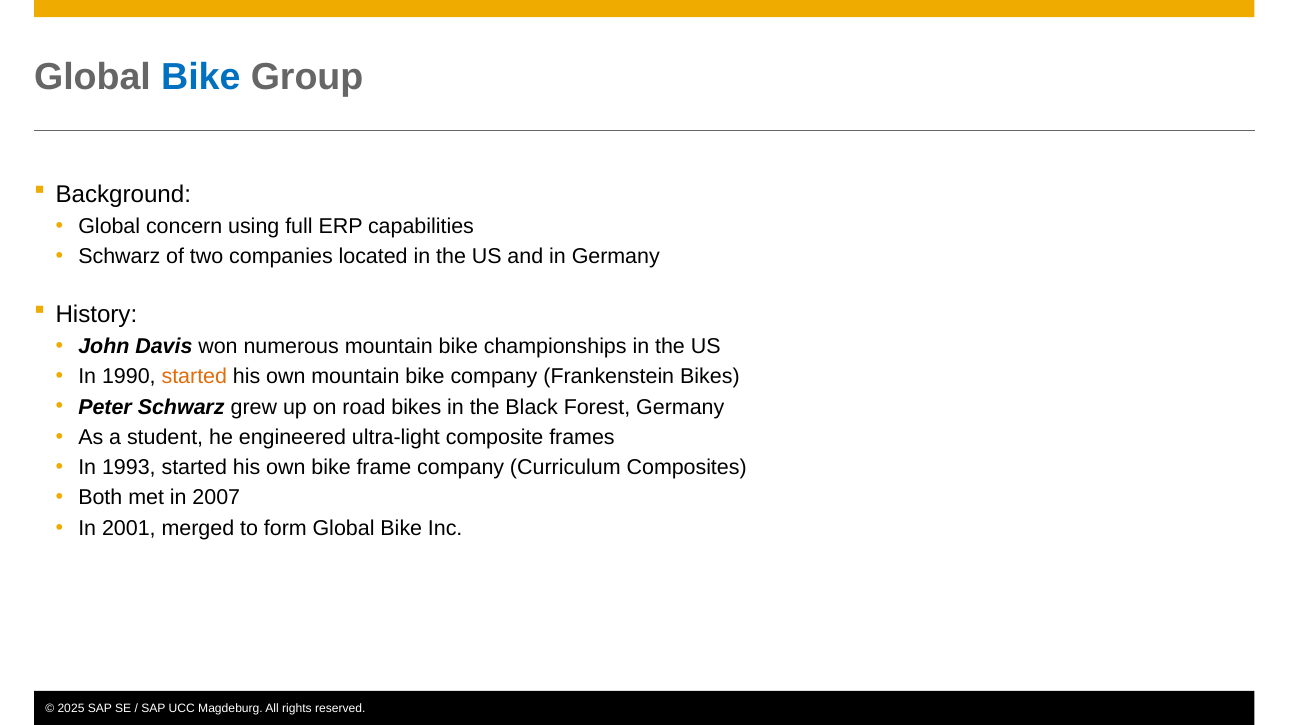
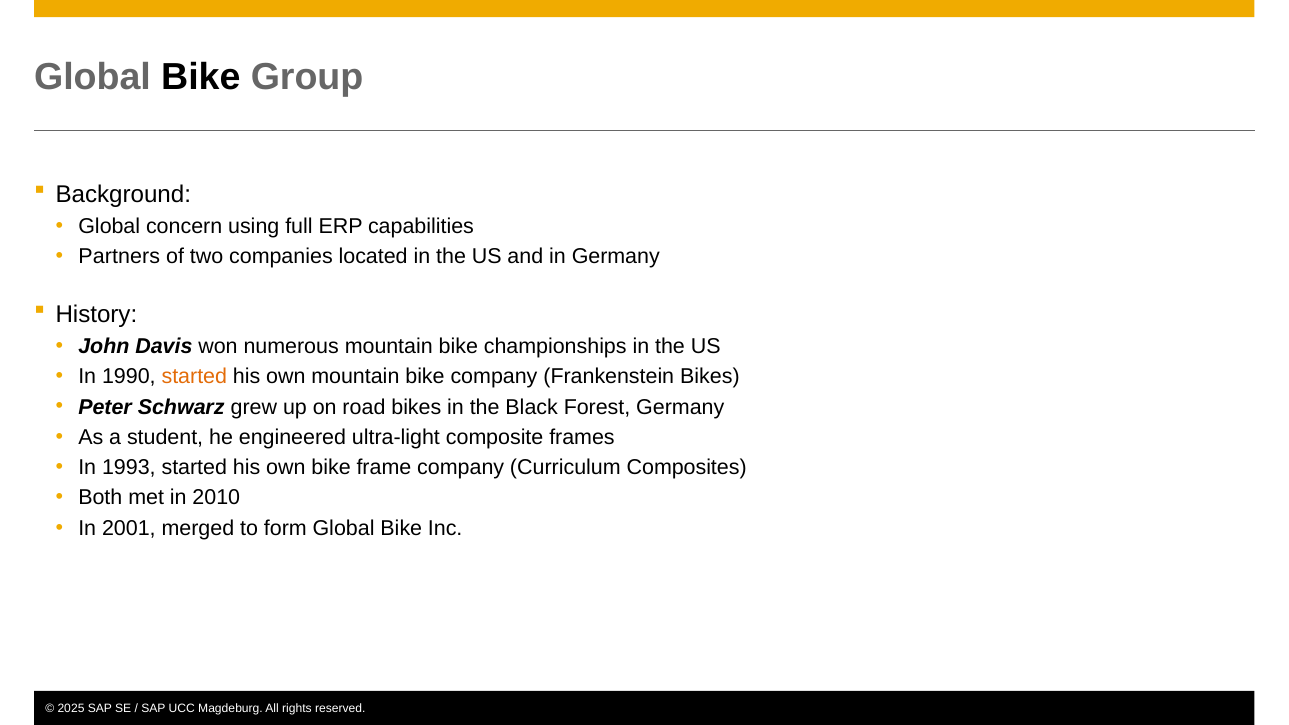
Bike colour: blue -> black (201, 77)
Schwarz: Schwarz -> Partners (119, 257)
2007: 2007 -> 2010 (216, 498)
